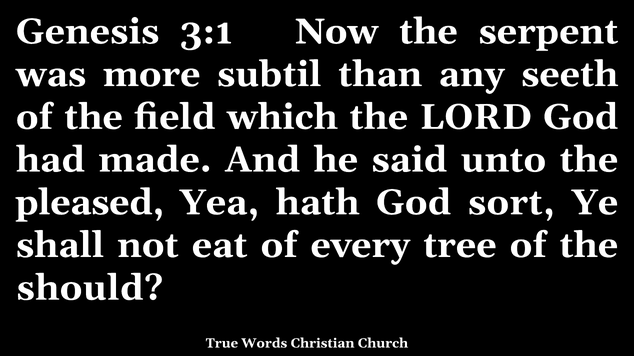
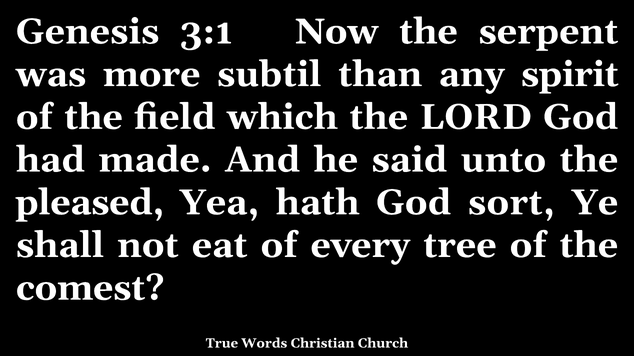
seeth: seeth -> spirit (570, 74)
should: should -> comest (90, 288)
